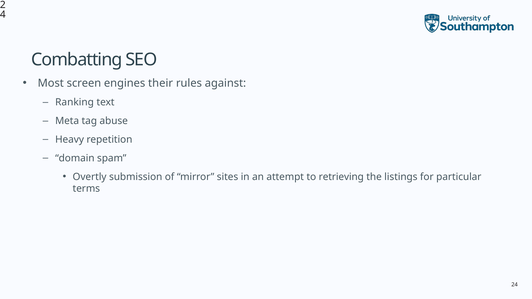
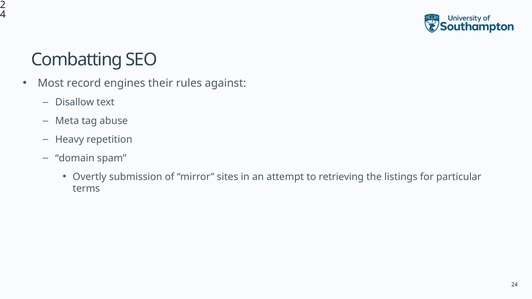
screen: screen -> record (84, 83)
Ranking: Ranking -> Disallow (75, 102)
